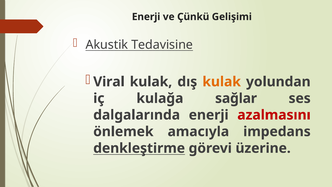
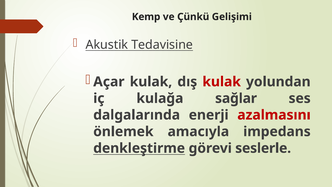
Enerji: Enerji -> Kemp (146, 17)
Viral: Viral -> Açar (109, 82)
kulak colour: orange -> red (222, 82)
üzerine: üzerine -> seslerle (263, 148)
